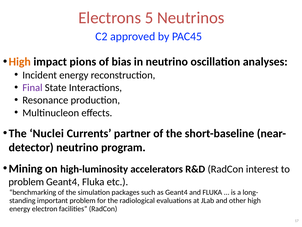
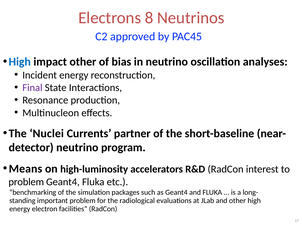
5: 5 -> 8 (149, 18)
High colour: orange -> blue (20, 62)
impact pions: pions -> other (83, 62)
Mining: Mining -> Means (25, 168)
